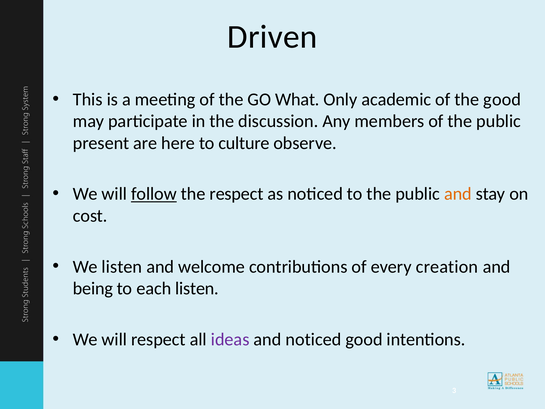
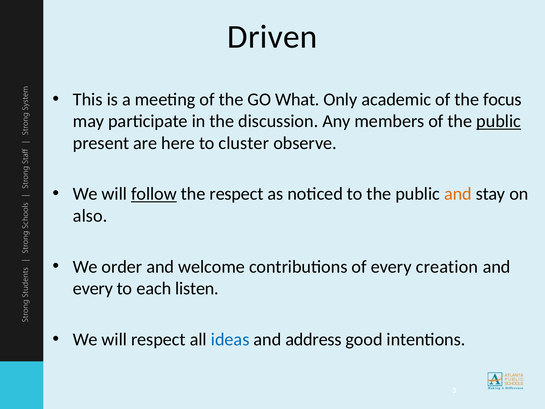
the good: good -> focus (502, 99)
public underline: none -> present (499, 121)
culture: culture -> cluster (244, 143)
cost: cost -> also (90, 216)
We listen: listen -> order (122, 267)
being: being -> every (93, 288)
ideas colour: purple -> blue (230, 339)
and noticed: noticed -> address (314, 339)
